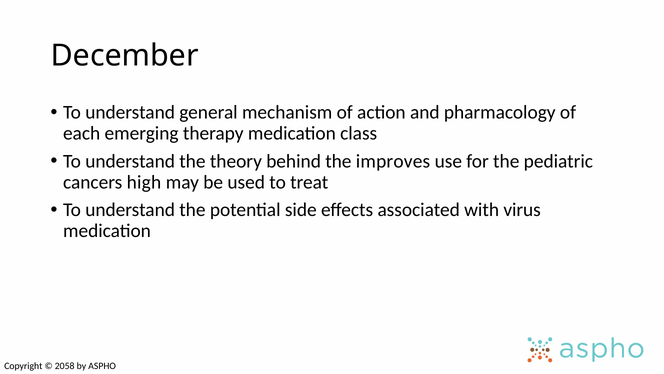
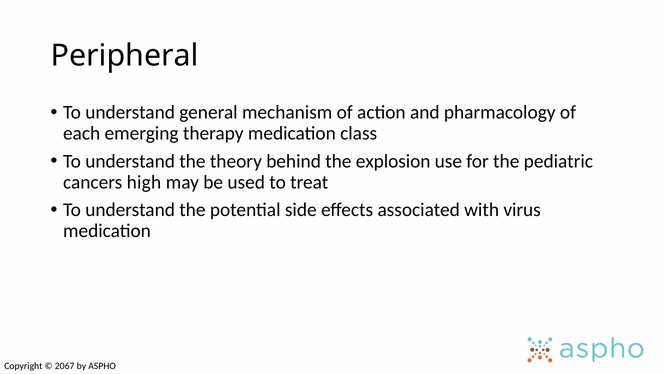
December: December -> Peripheral (125, 56)
improves: improves -> explosion (393, 161)
2058: 2058 -> 2067 (65, 366)
